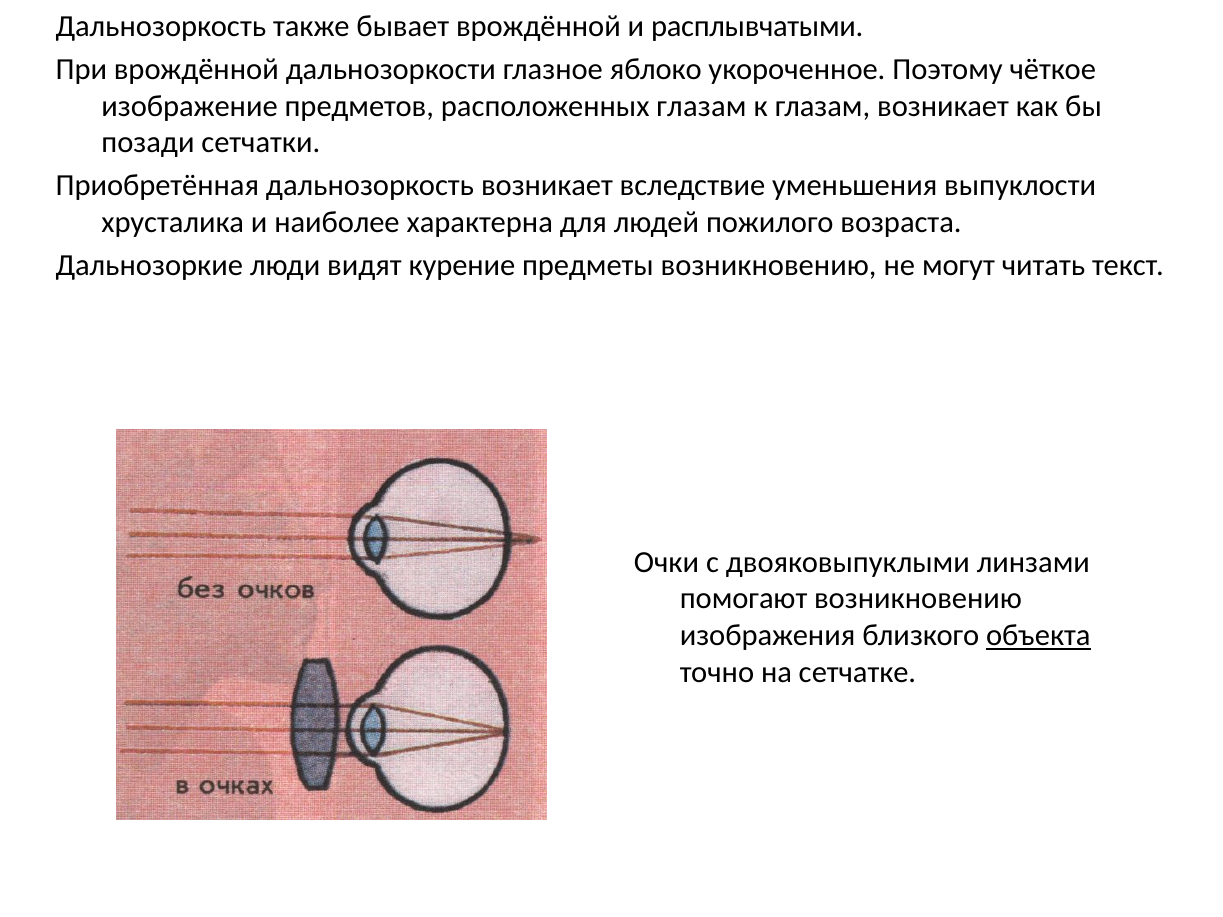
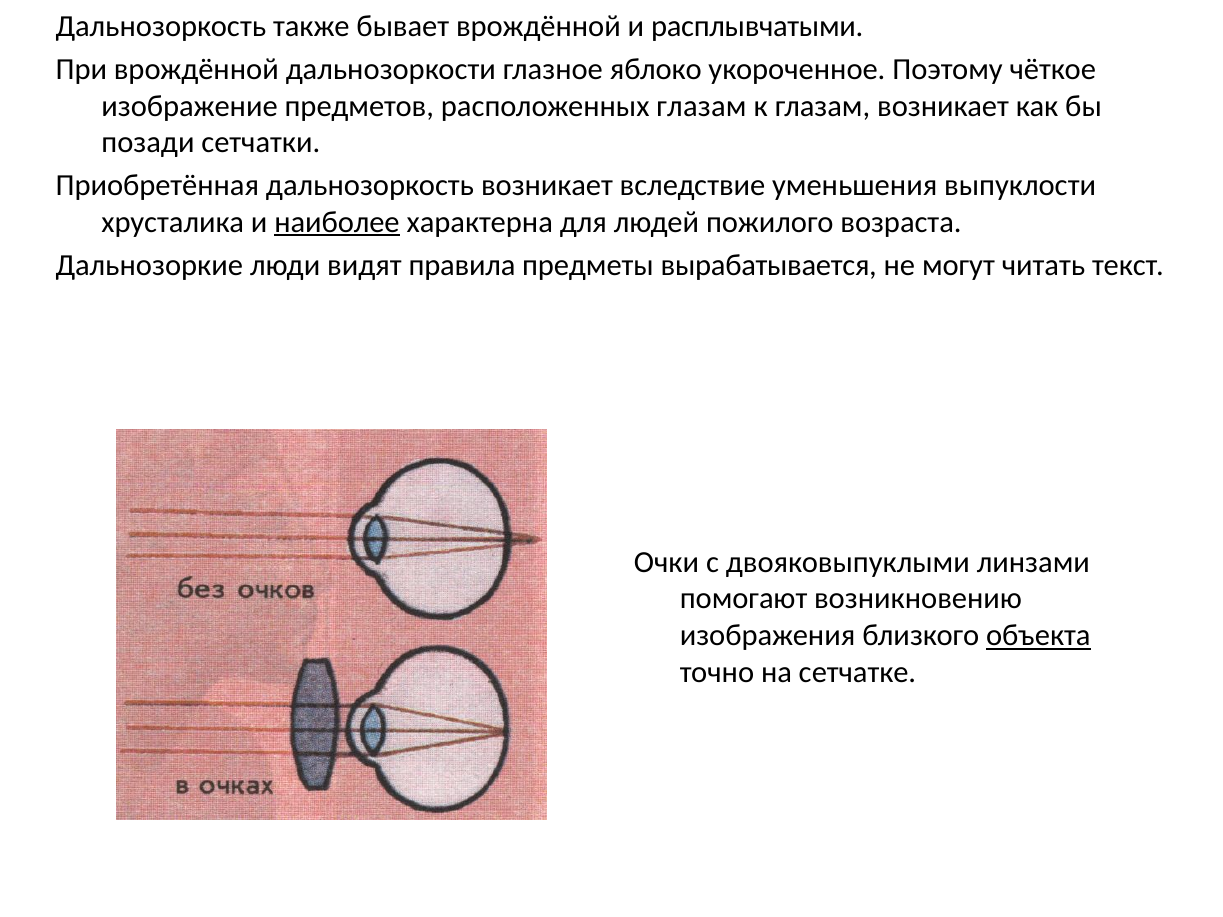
наиболее underline: none -> present (337, 222)
курение: курение -> правила (462, 265)
предметы возникновению: возникновению -> вырабатывается (769, 265)
